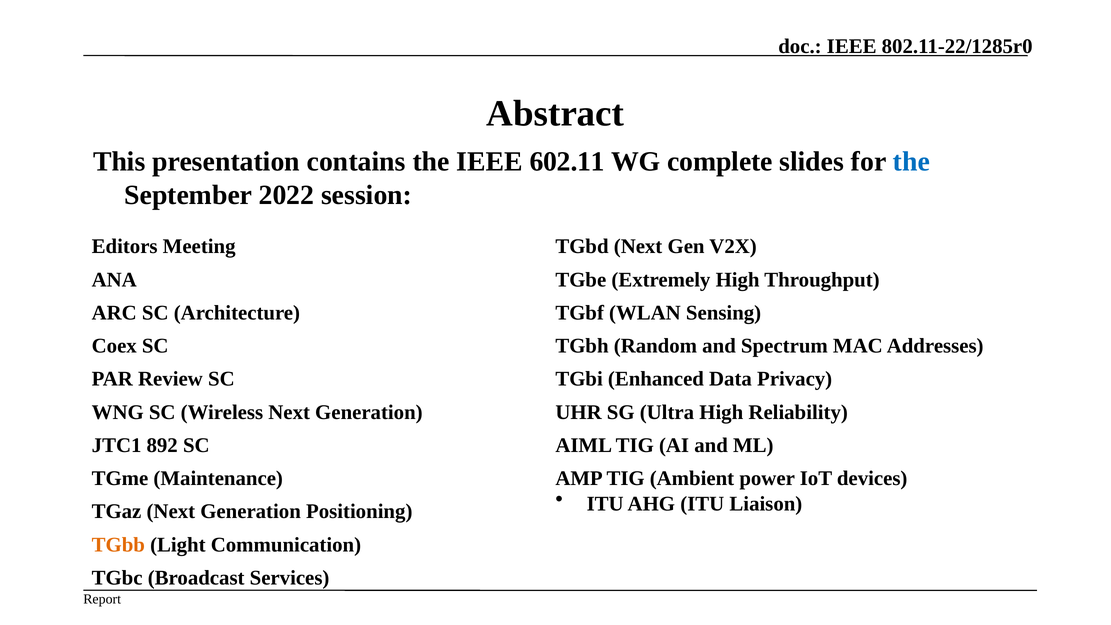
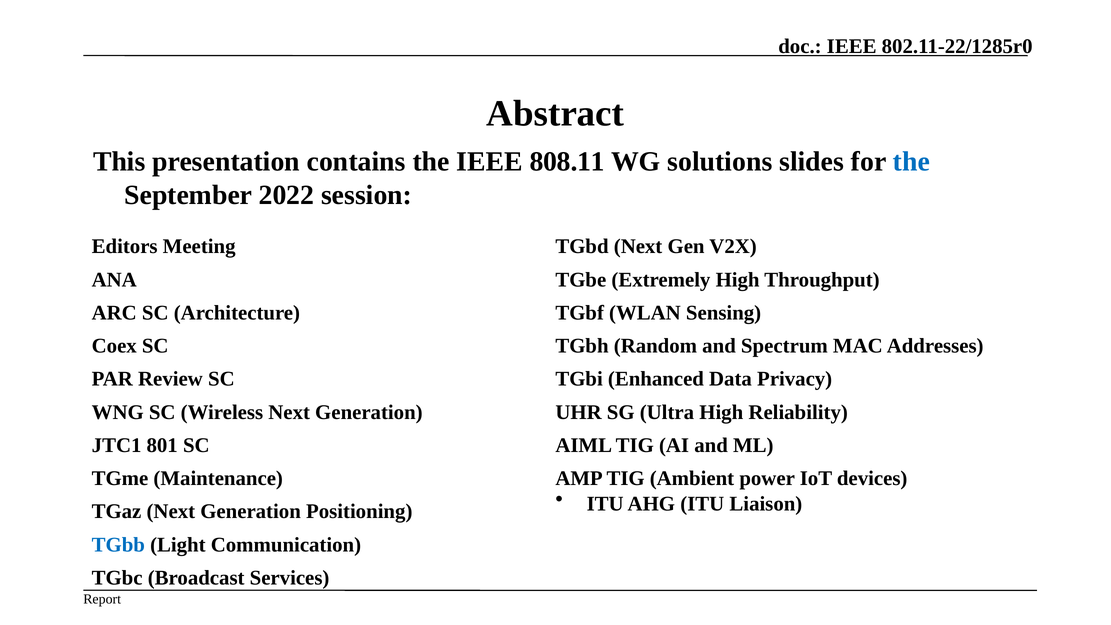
602.11: 602.11 -> 808.11 (567, 162)
complete: complete -> solutions (720, 162)
892: 892 -> 801 (162, 445)
TGbb colour: orange -> blue (118, 545)
